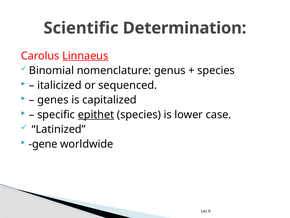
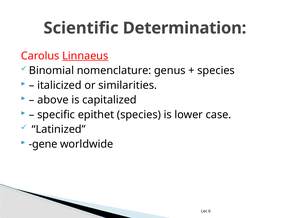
sequenced: sequenced -> similarities (128, 85)
genes: genes -> above (53, 100)
epithet underline: present -> none (96, 114)
